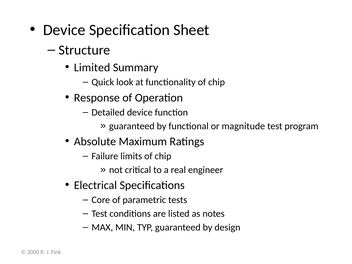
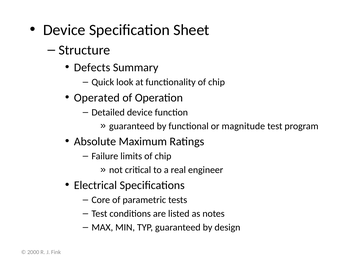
Limited: Limited -> Defects (92, 68)
Response: Response -> Operated (97, 98)
